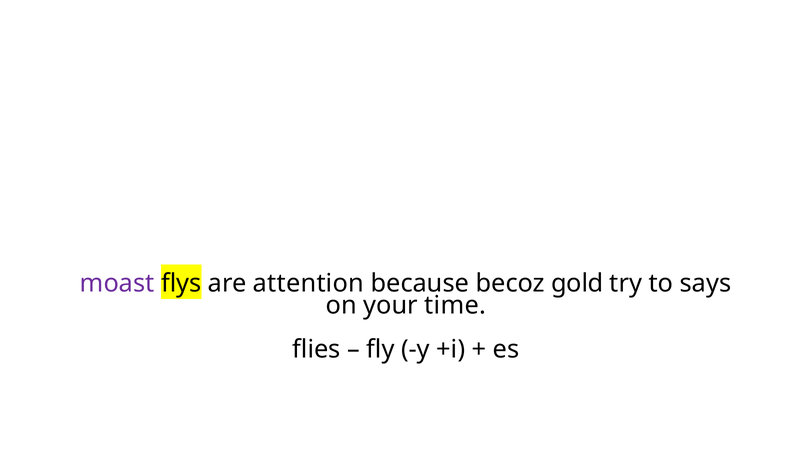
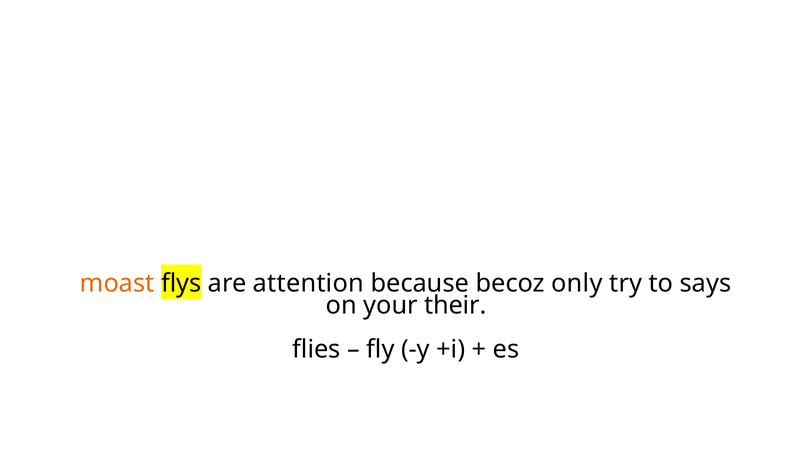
moast colour: purple -> orange (117, 283)
gold: gold -> only (577, 283)
time: time -> their (455, 305)
